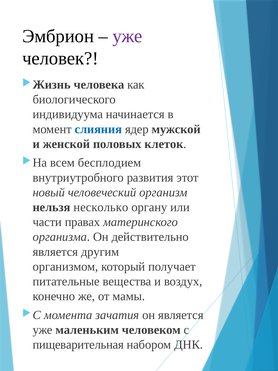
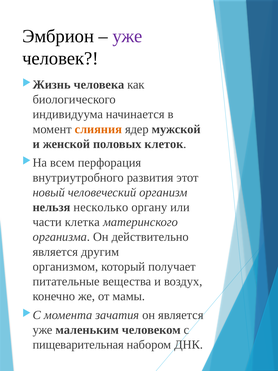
слияния colour: blue -> orange (98, 129)
бесплодием: бесплодием -> перфорация (110, 163)
правах: правах -> клетка (82, 222)
